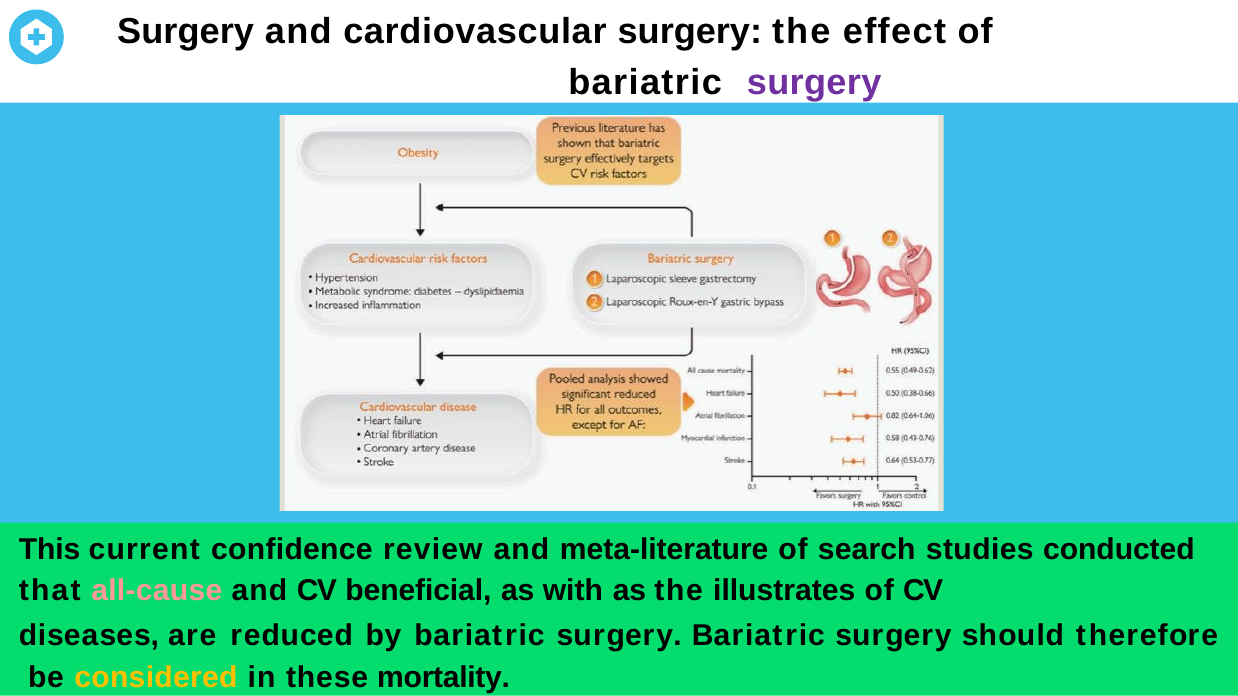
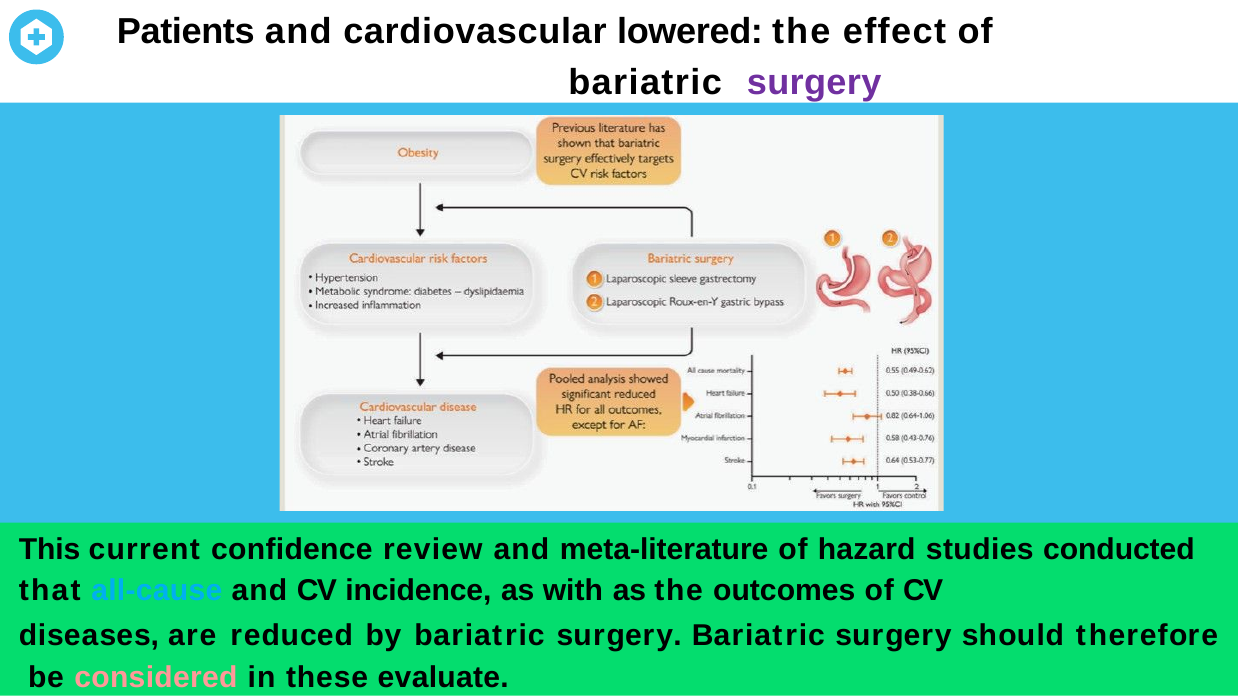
Surgery: Surgery -> Patients (186, 32)
cardiovascular surgery: surgery -> lowered (690, 32)
search: search -> hazard (867, 549)
all-cause colour: pink -> light blue (157, 591)
beneficial: beneficial -> incidence (418, 591)
illustrates: illustrates -> outcomes (784, 591)
considered colour: yellow -> pink (156, 678)
mortality: mortality -> evaluate (443, 678)
